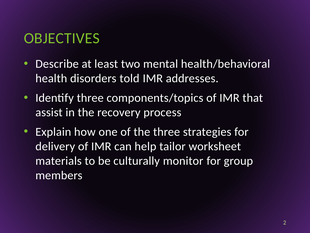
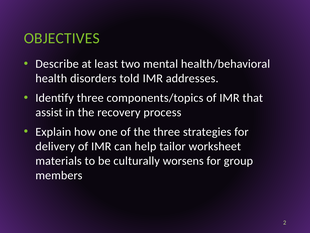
monitor: monitor -> worsens (183, 160)
